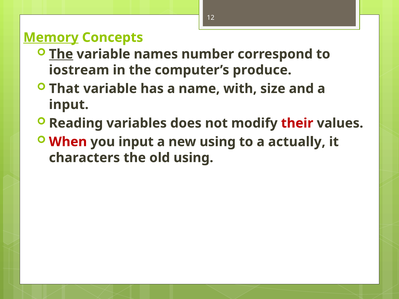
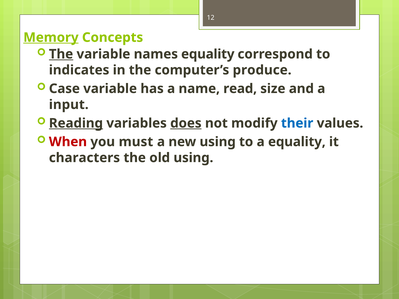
names number: number -> equality (208, 54)
iostream: iostream -> indicates (79, 70)
That: That -> Case (64, 89)
with: with -> read (240, 89)
Reading underline: none -> present (76, 123)
does underline: none -> present (186, 123)
their colour: red -> blue (297, 123)
you input: input -> must (136, 142)
a actually: actually -> equality (297, 142)
